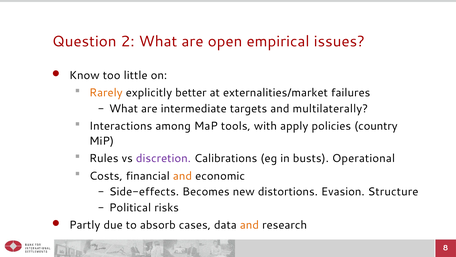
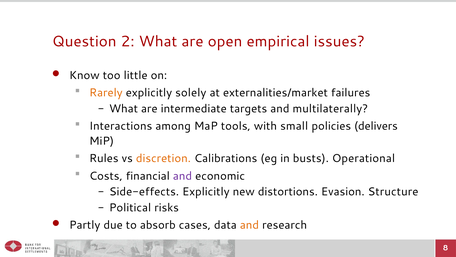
better: better -> solely (191, 93)
apply: apply -> small (294, 126)
country: country -> delivers (376, 126)
discretion colour: purple -> orange (163, 158)
and colour: orange -> purple (182, 176)
Side-effects Becomes: Becomes -> Explicitly (206, 192)
